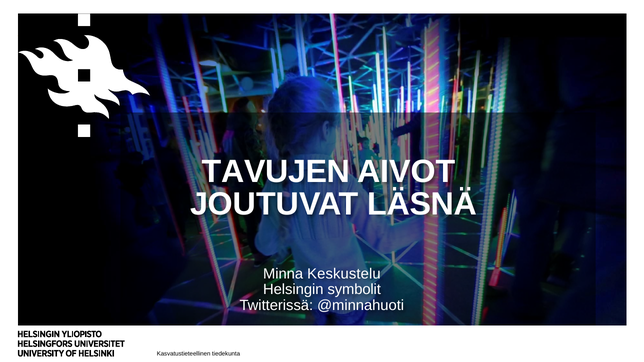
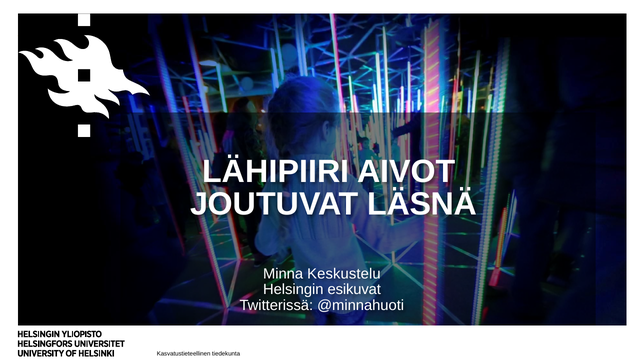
TAVUJEN: TAVUJEN -> LÄHIPIIRI (276, 172)
symbolit: symbolit -> esikuvat (354, 290)
